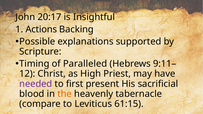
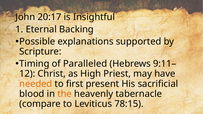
Actions: Actions -> Eternal (41, 29)
needed colour: purple -> orange (36, 84)
61:15: 61:15 -> 78:15 (129, 104)
